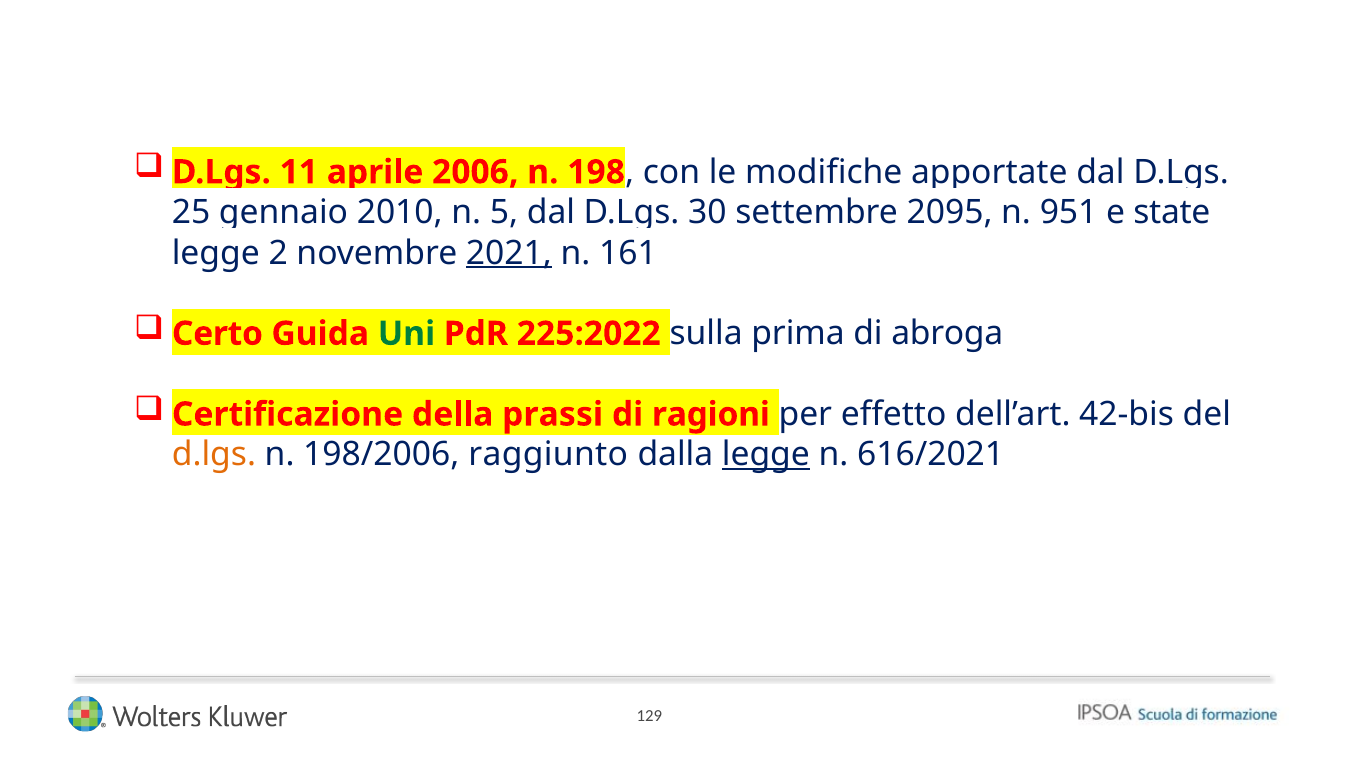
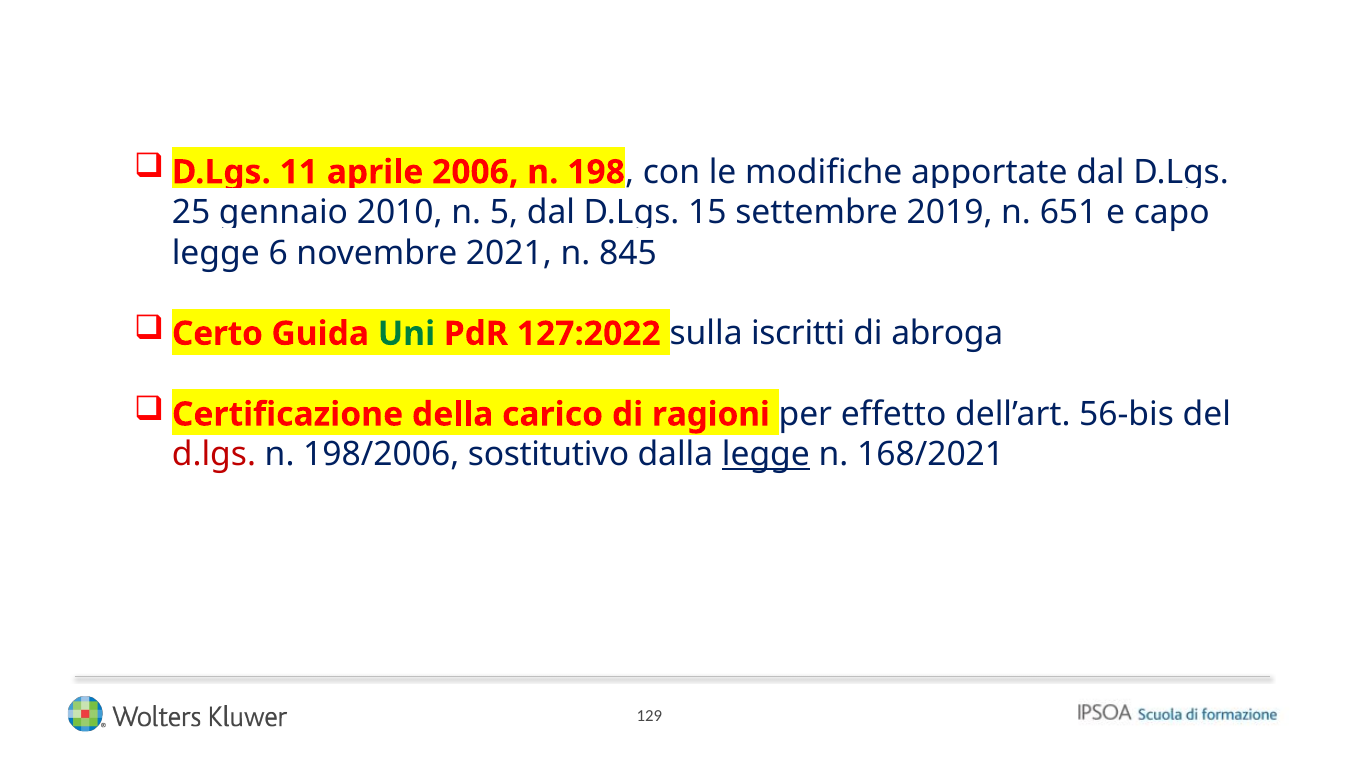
30: 30 -> 15 (707, 212)
2095: 2095 -> 2019 (950, 212)
951: 951 -> 651 (1069, 212)
state: state -> capo (1172, 212)
2: 2 -> 6 (278, 253)
2021 underline: present -> none (509, 253)
161: 161 -> 845 (628, 253)
225:2022: 225:2022 -> 127:2022 (589, 333)
prima: prima -> iscritti (798, 333)
prassi: prassi -> carico (553, 414)
42-bis: 42-bis -> 56-bis (1127, 414)
d.lgs colour: orange -> red (214, 455)
raggiunto: raggiunto -> sostitutivo (549, 455)
616/2021: 616/2021 -> 168/2021 (931, 455)
